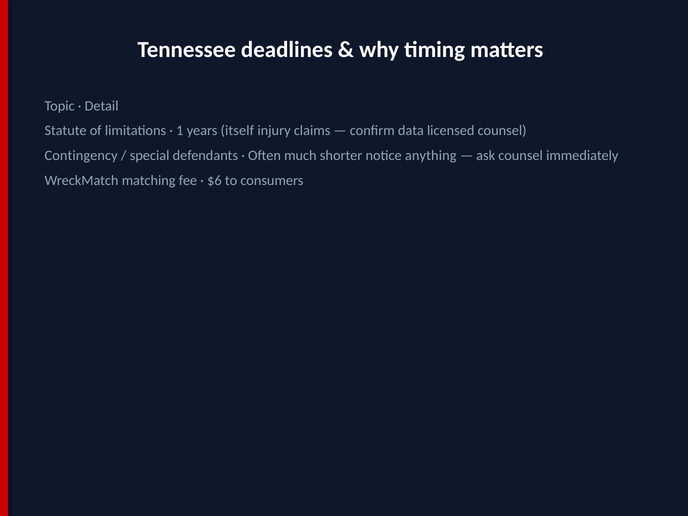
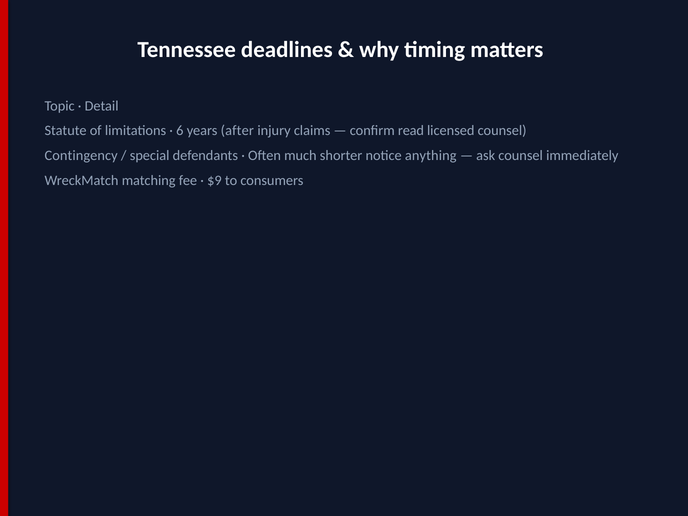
1: 1 -> 6 (180, 131)
itself: itself -> after (237, 131)
data: data -> read (411, 131)
$6: $6 -> $9 (214, 180)
